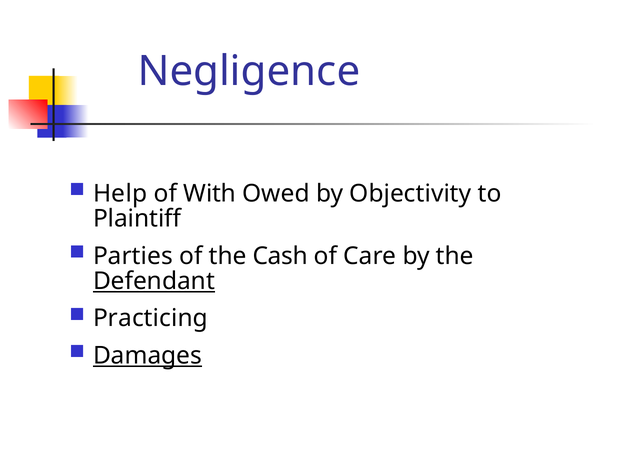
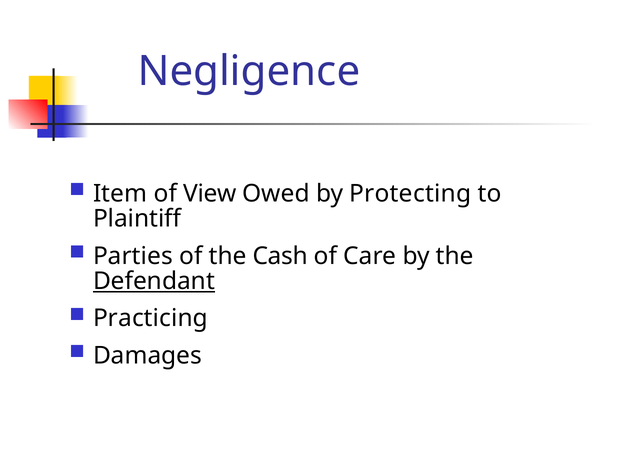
Help: Help -> Item (120, 194)
With: With -> View (210, 194)
Objectivity: Objectivity -> Protecting (410, 194)
Damages underline: present -> none (147, 356)
